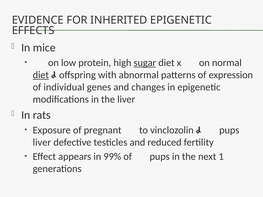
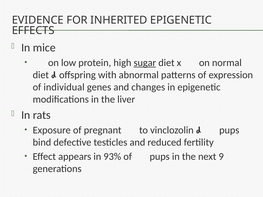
diet underline: present -> none (41, 75)
liver: liver -> bind (42, 142)
99%: 99% -> 93% (112, 157)
1: 1 -> 9 (221, 157)
